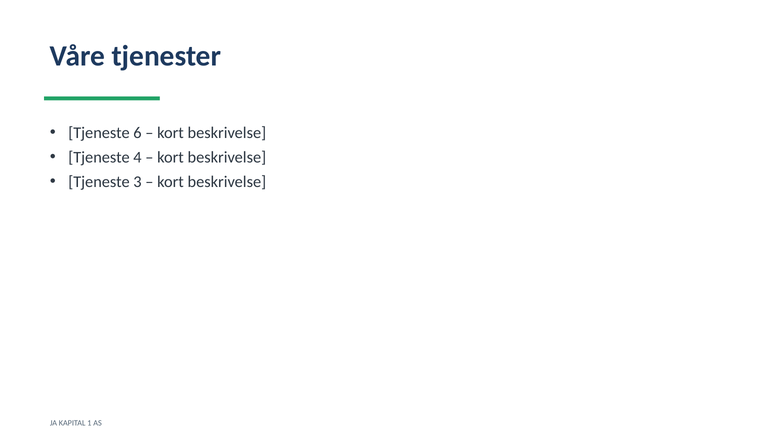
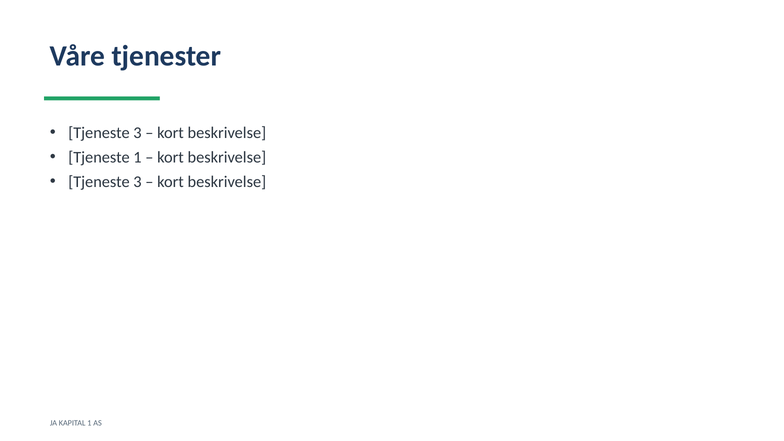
6: 6 -> 3 (137, 133)
Tjeneste 4: 4 -> 1 (137, 157)
